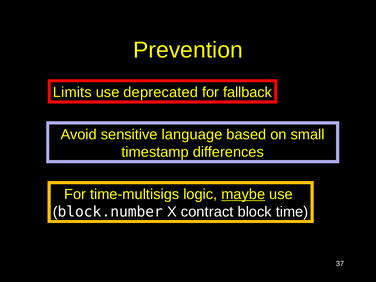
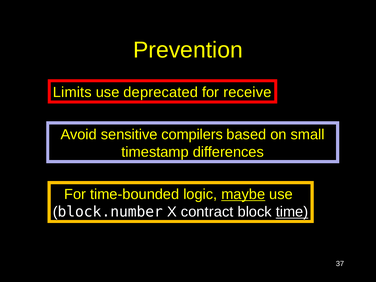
fallback: fallback -> receive (247, 92)
language: language -> compilers (192, 135)
time-multisigs: time-multisigs -> time-bounded (135, 194)
time underline: none -> present (292, 212)
